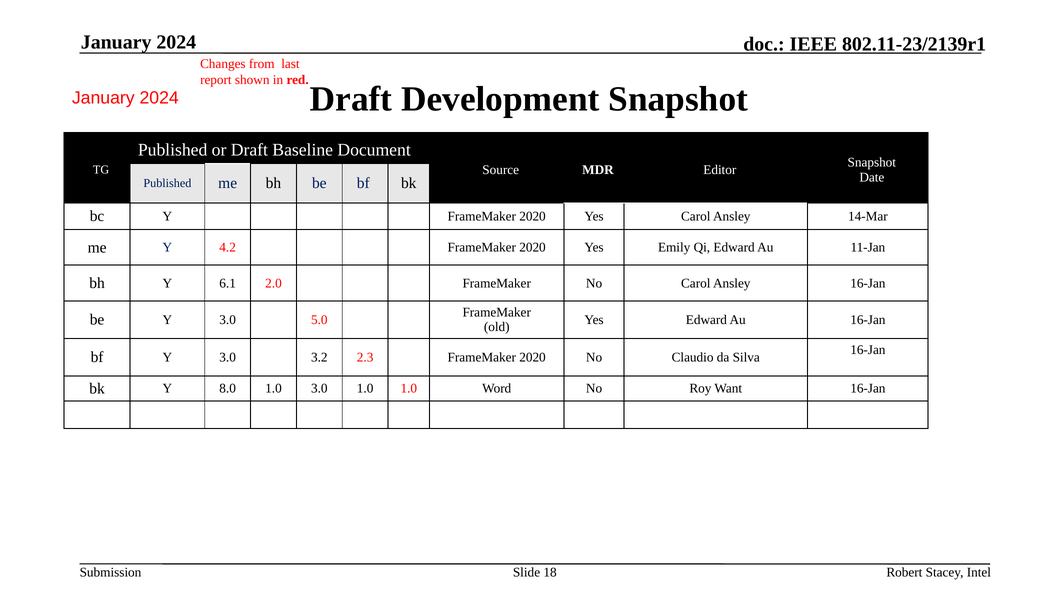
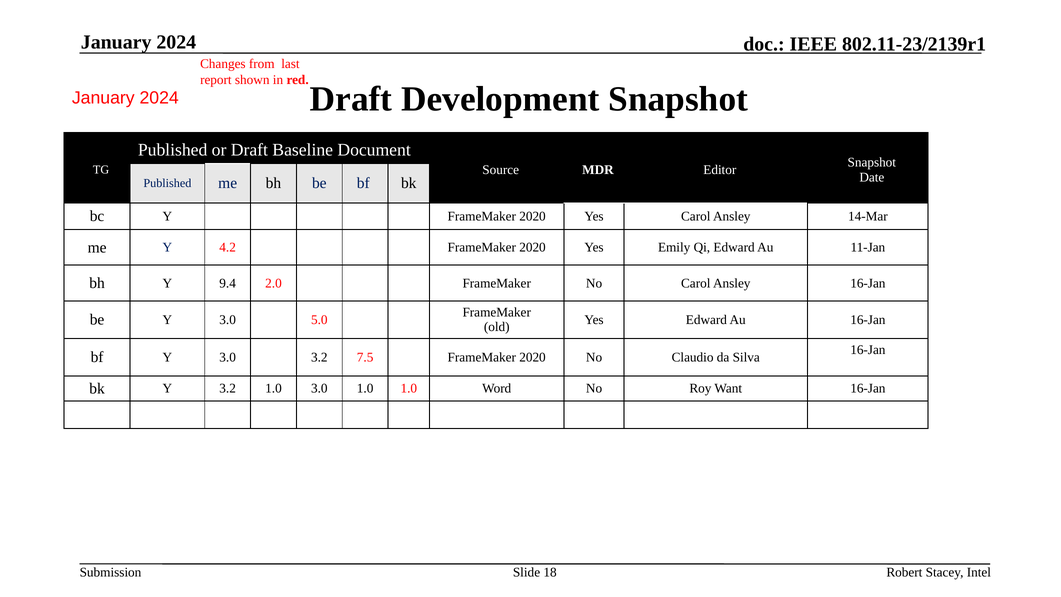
6.1: 6.1 -> 9.4 (228, 283)
2.3: 2.3 -> 7.5 (365, 357)
Y 8.0: 8.0 -> 3.2 (228, 388)
